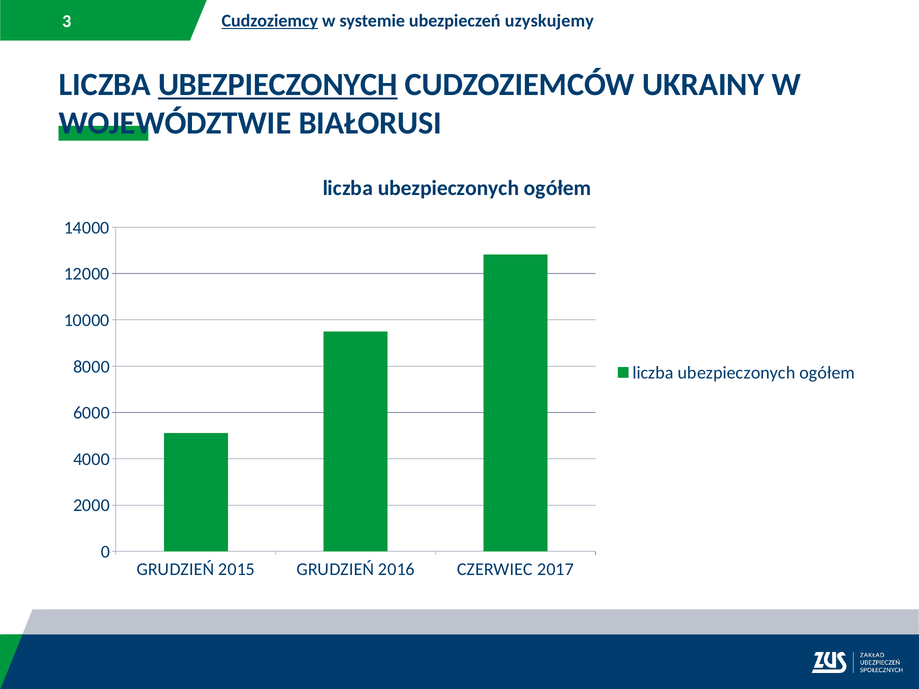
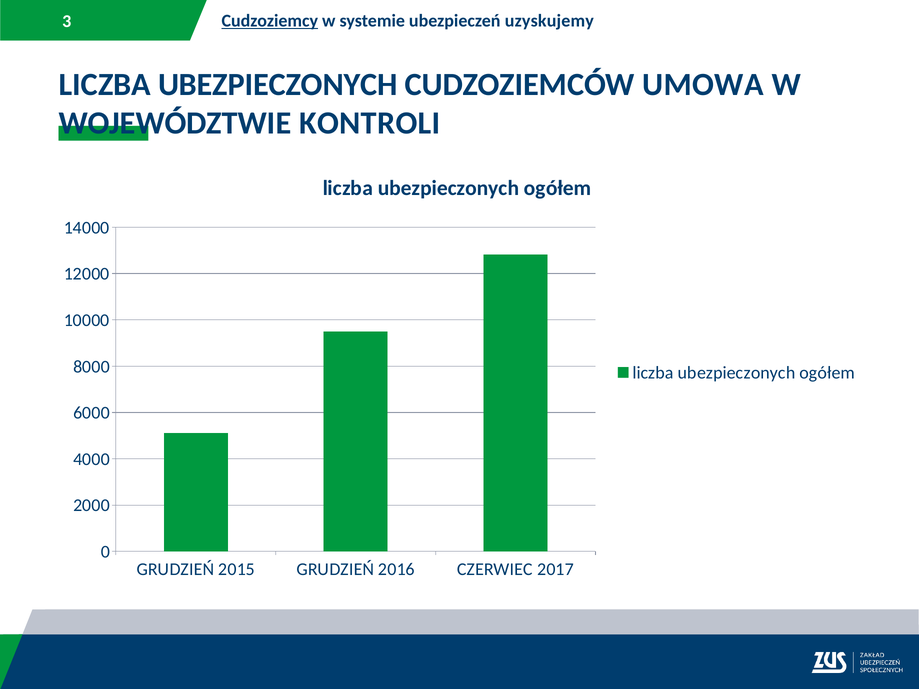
UBEZPIECZONYCH underline: present -> none (278, 84)
UKRAINY: UKRAINY -> UMOWA (703, 84)
BIAŁORUSI: BIAŁORUSI -> KONTROLI (370, 123)
